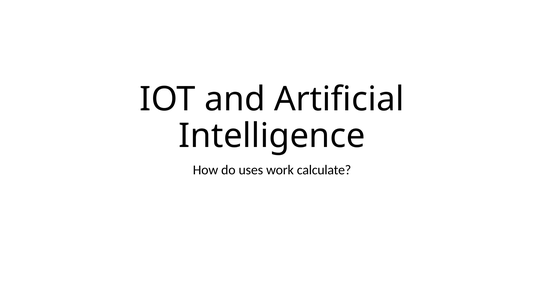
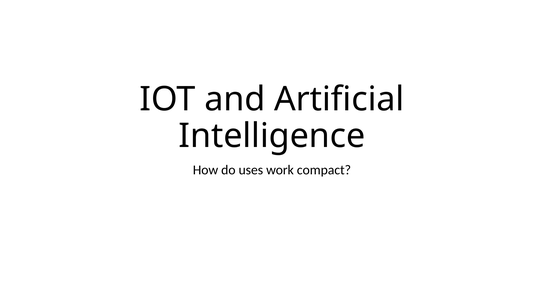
calculate: calculate -> compact (324, 170)
